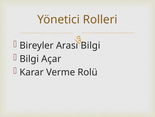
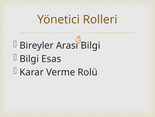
Açar: Açar -> Esas (51, 59)
